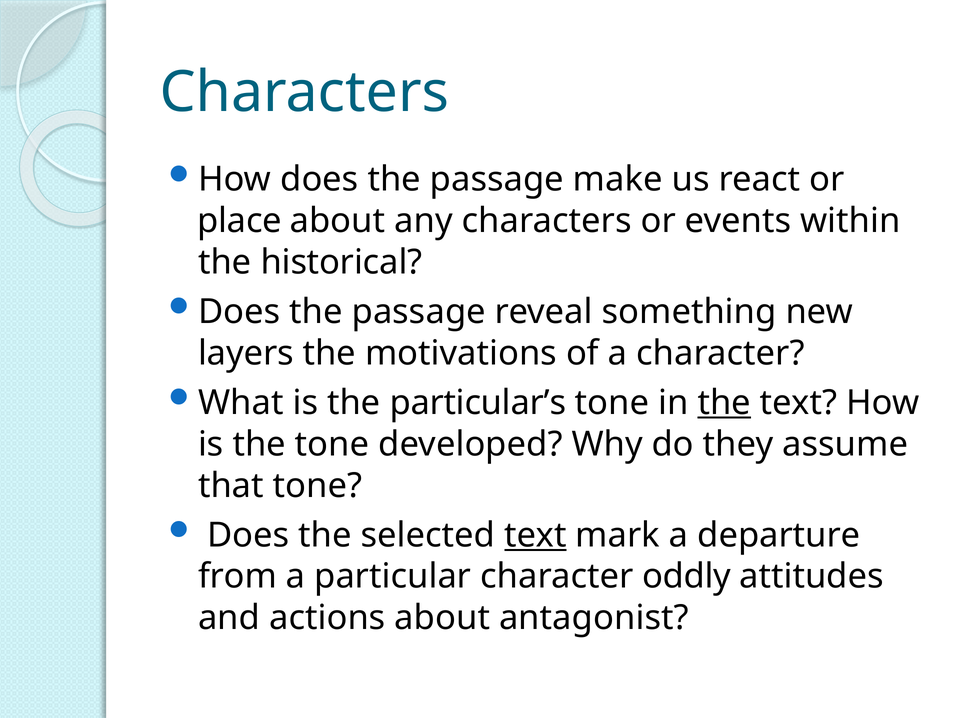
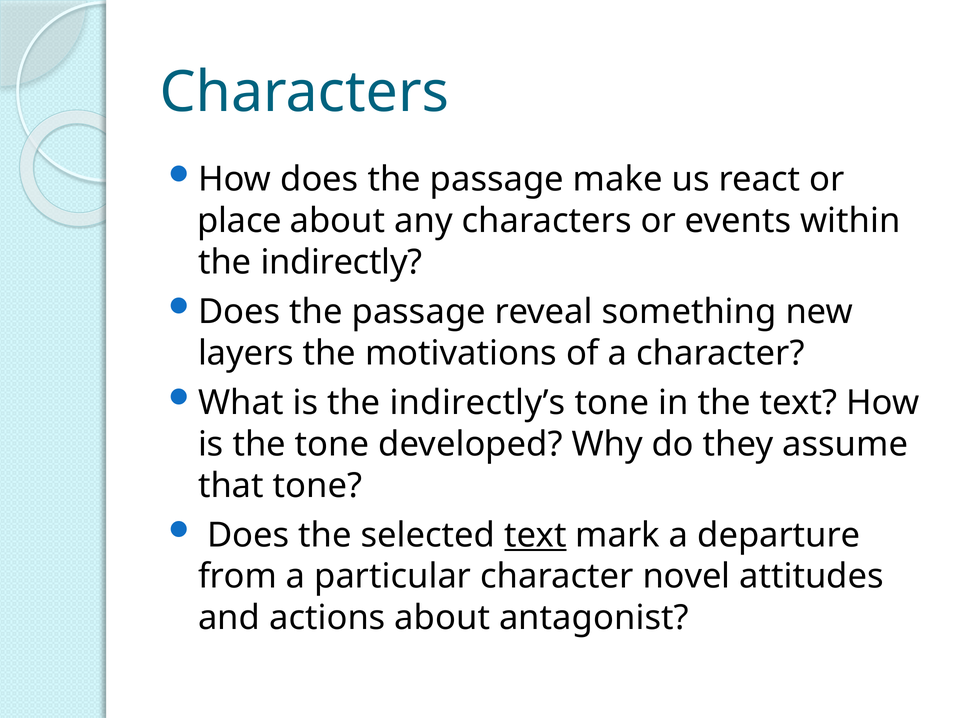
historical: historical -> indirectly (341, 263)
particular’s: particular’s -> indirectly’s (478, 403)
the underline: present -> none (724, 403)
oddly: oddly -> novel (686, 577)
